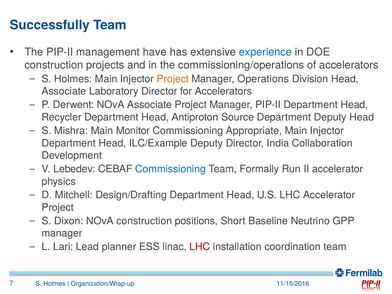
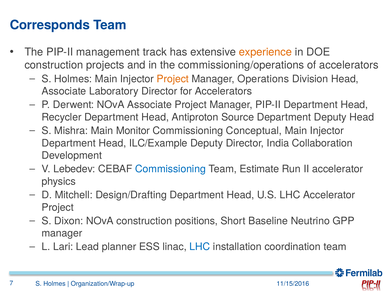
Successfully: Successfully -> Corresponds (50, 25)
have: have -> track (155, 52)
experience colour: blue -> orange (265, 52)
Appropriate: Appropriate -> Conceptual (254, 131)
Formally: Formally -> Estimate (259, 169)
LHC colour: red -> blue (200, 247)
